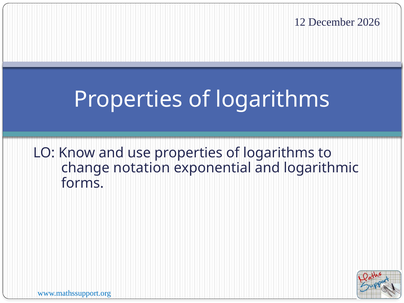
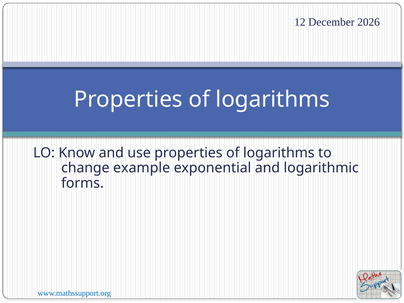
notation: notation -> example (142, 168)
